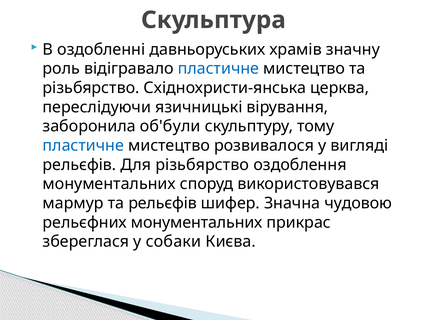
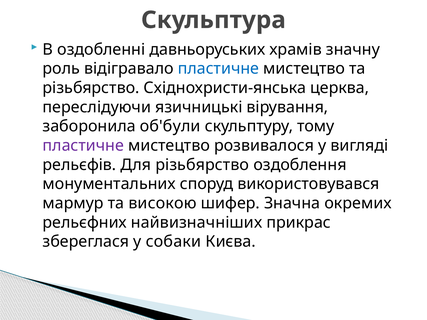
пластичне colour: blue -> purple (83, 146)
та рельєфів: рельєфів -> високою (163, 203)
чудовою: чудовою -> окремих (358, 203)
рельєфних монументальних: монументальних -> найвизначніших (197, 223)
